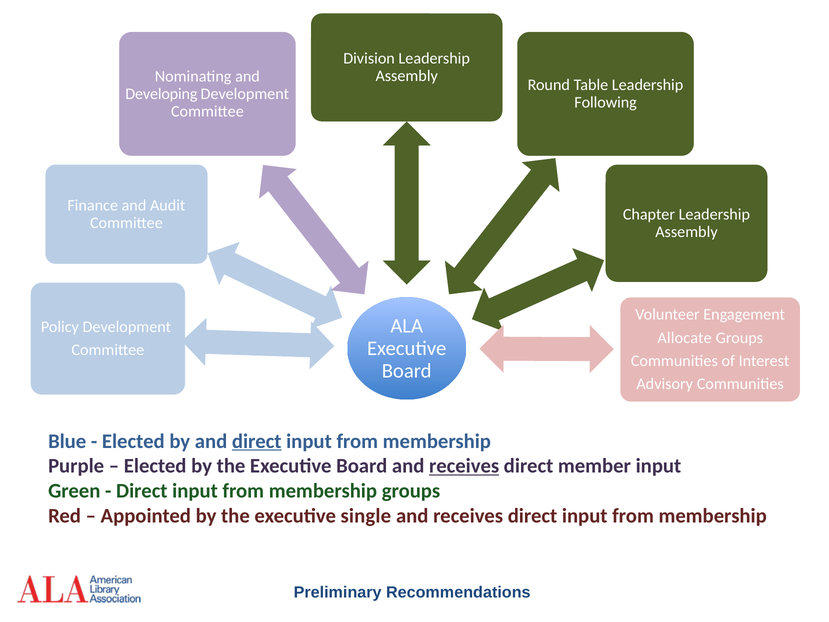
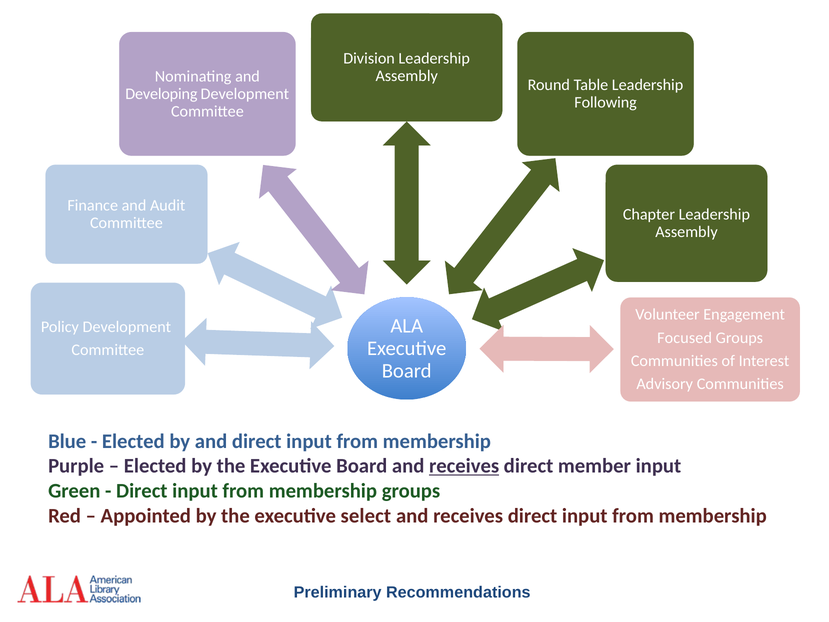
Allocate: Allocate -> Focused (685, 338)
direct underline: present -> none (257, 441)
single: single -> select (366, 516)
